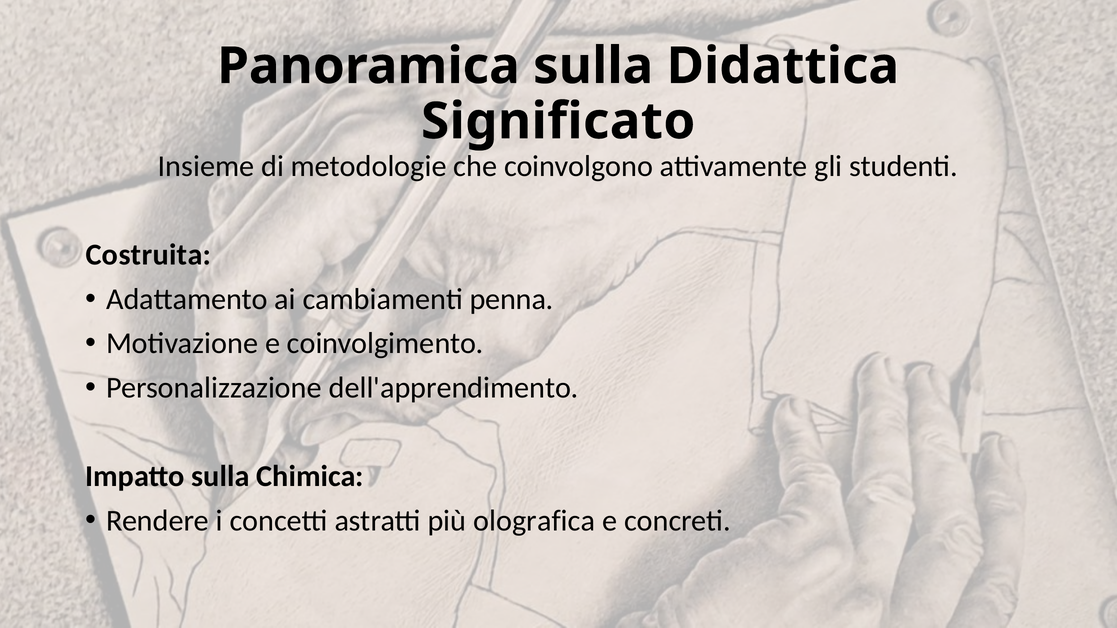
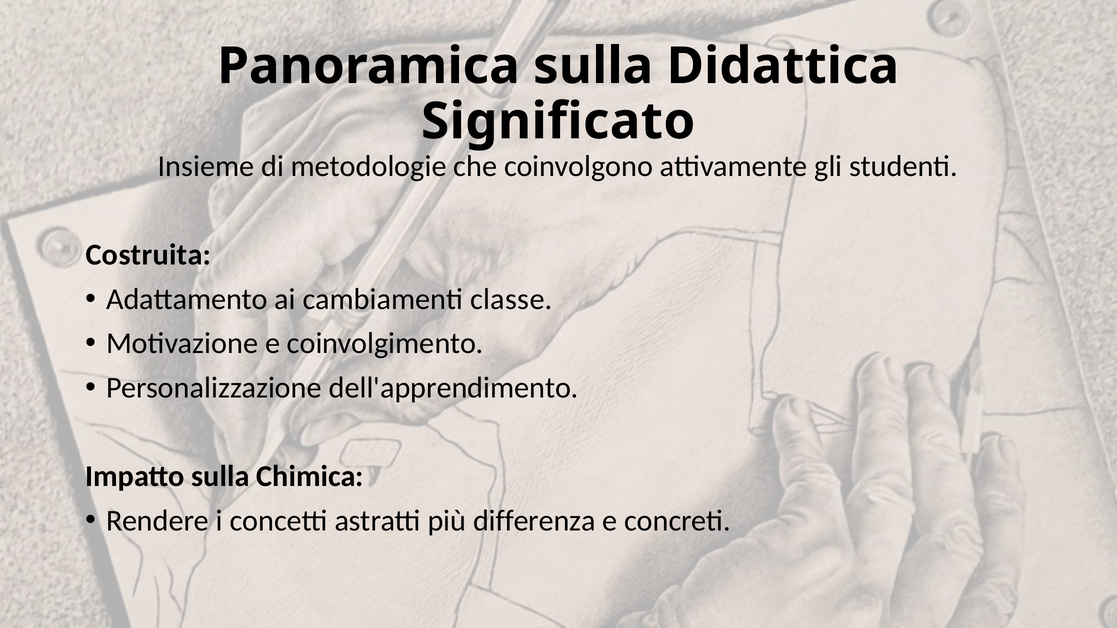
penna: penna -> classe (511, 299)
olografica: olografica -> differenza (534, 521)
